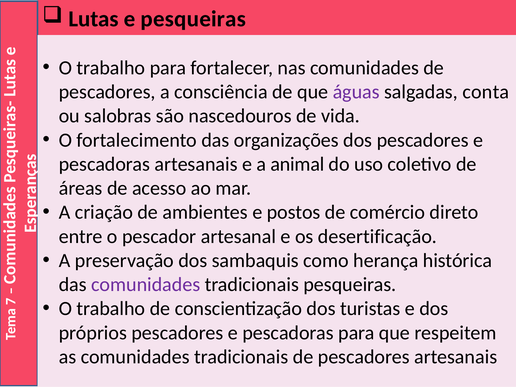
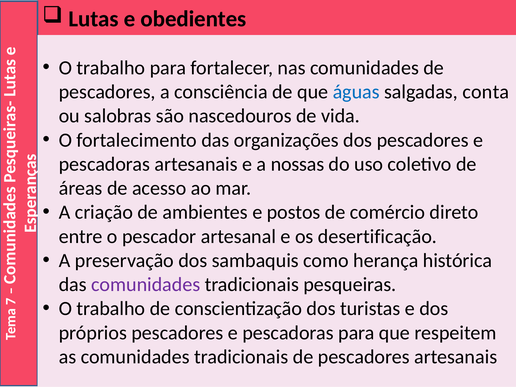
e pesqueiras: pesqueiras -> obedientes (193, 19)
águas colour: purple -> blue (356, 92)
animal: animal -> nossas (297, 164)
